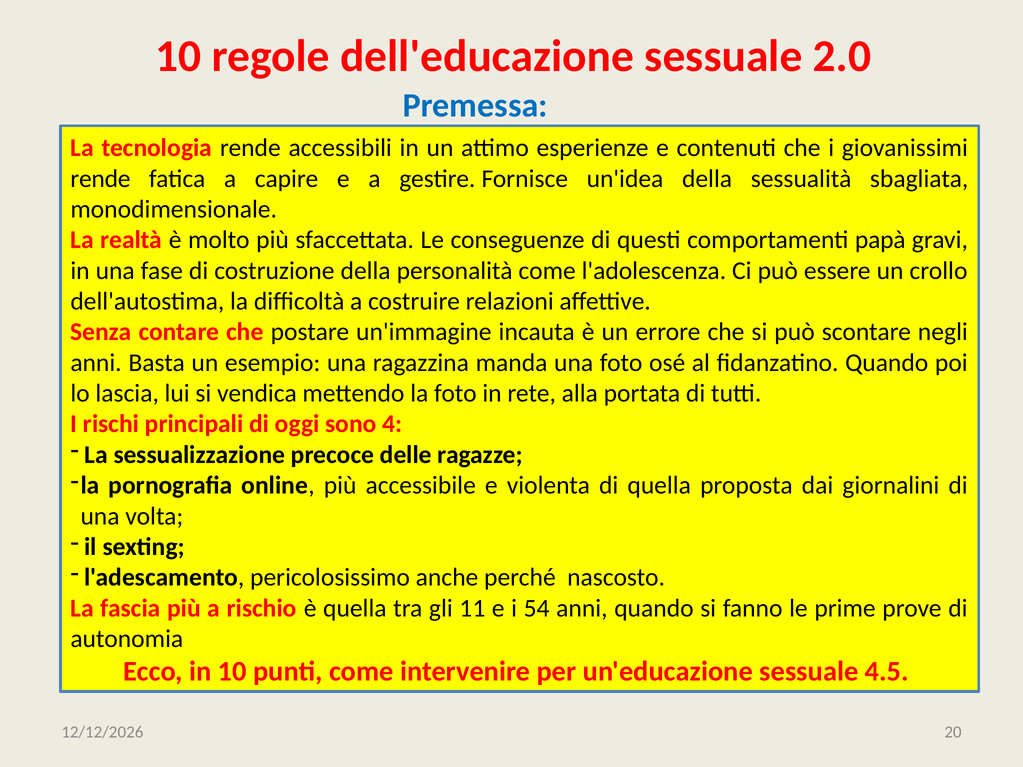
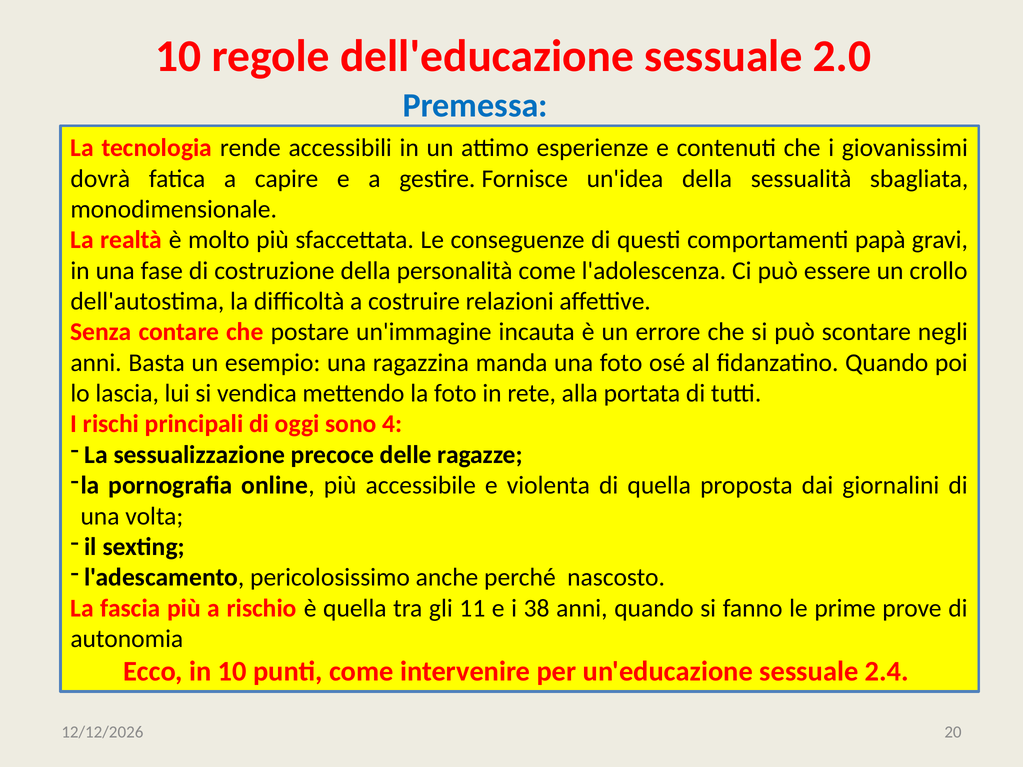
rende: rende -> dovrà (100, 179)
54: 54 -> 38 (537, 608)
4.5: 4.5 -> 2.4 (887, 672)
